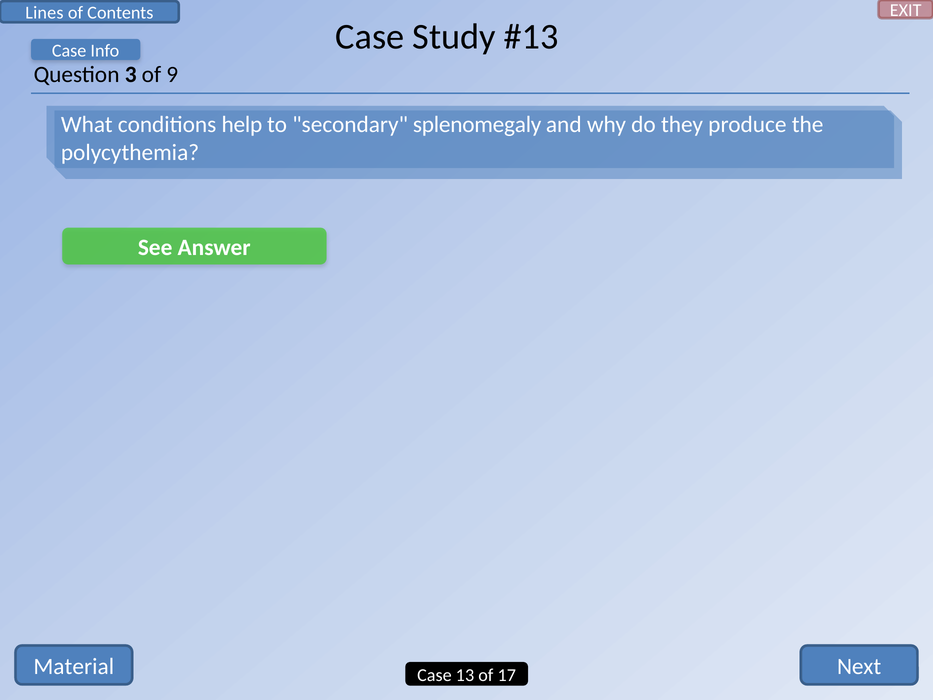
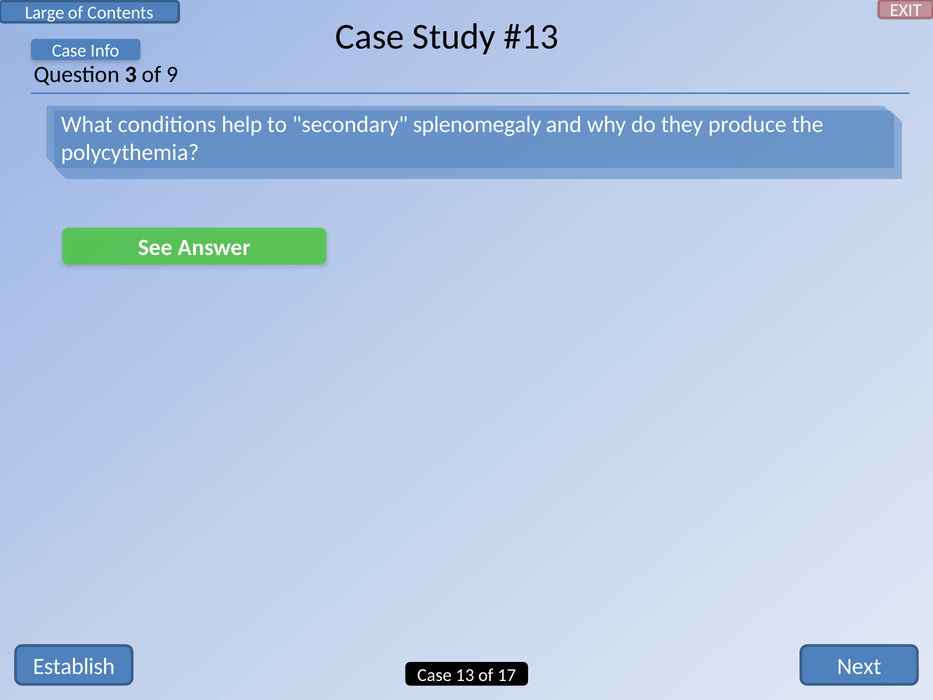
Lines: Lines -> Large (45, 13)
Material: Material -> Establish (74, 666)
